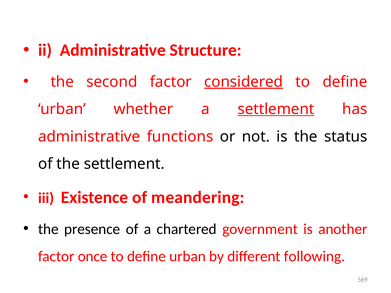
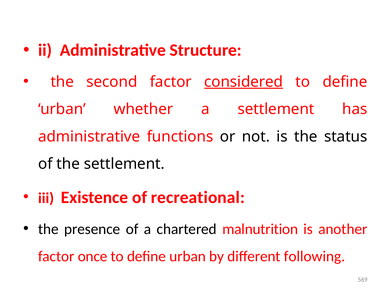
settlement underline: present -> none (276, 109)
meandering: meandering -> recreational (198, 198)
government: government -> malnutrition (260, 229)
